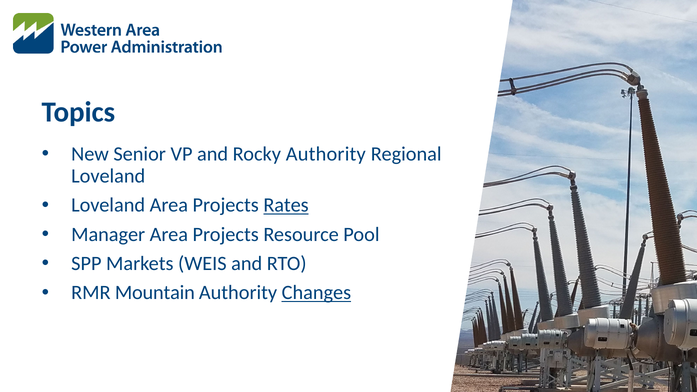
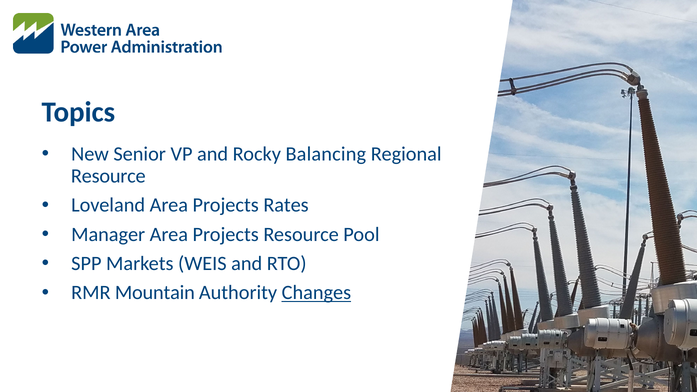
Rocky Authority: Authority -> Balancing (326, 154)
Loveland: Loveland -> Resource (108, 176)
Rates underline: present -> none (286, 205)
